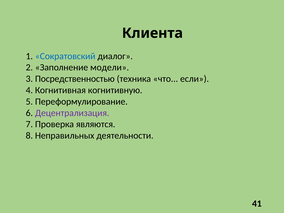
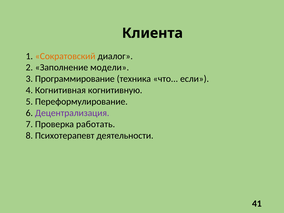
Сократовский colour: blue -> orange (65, 56)
Посредственностью: Посредственностью -> Программирование (75, 79)
являются: являются -> работать (96, 124)
Неправильных: Неправильных -> Психотерапевт (65, 136)
